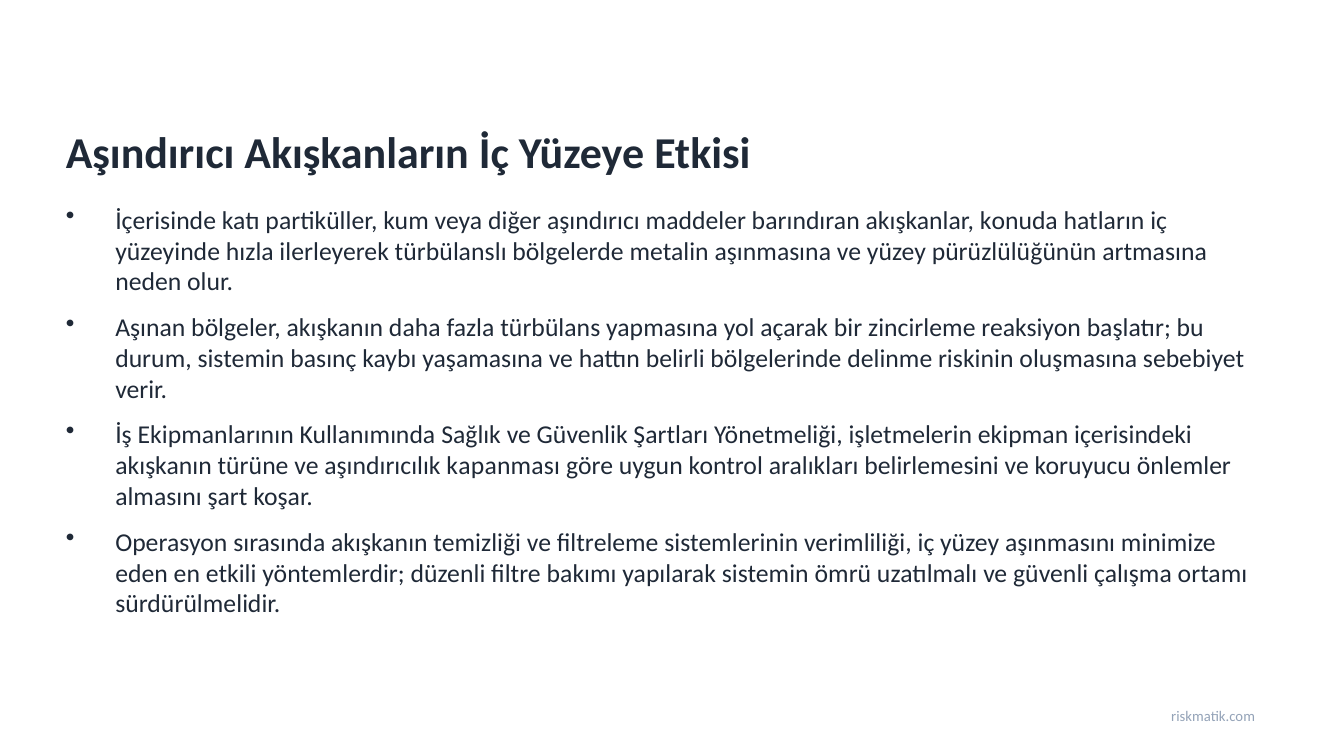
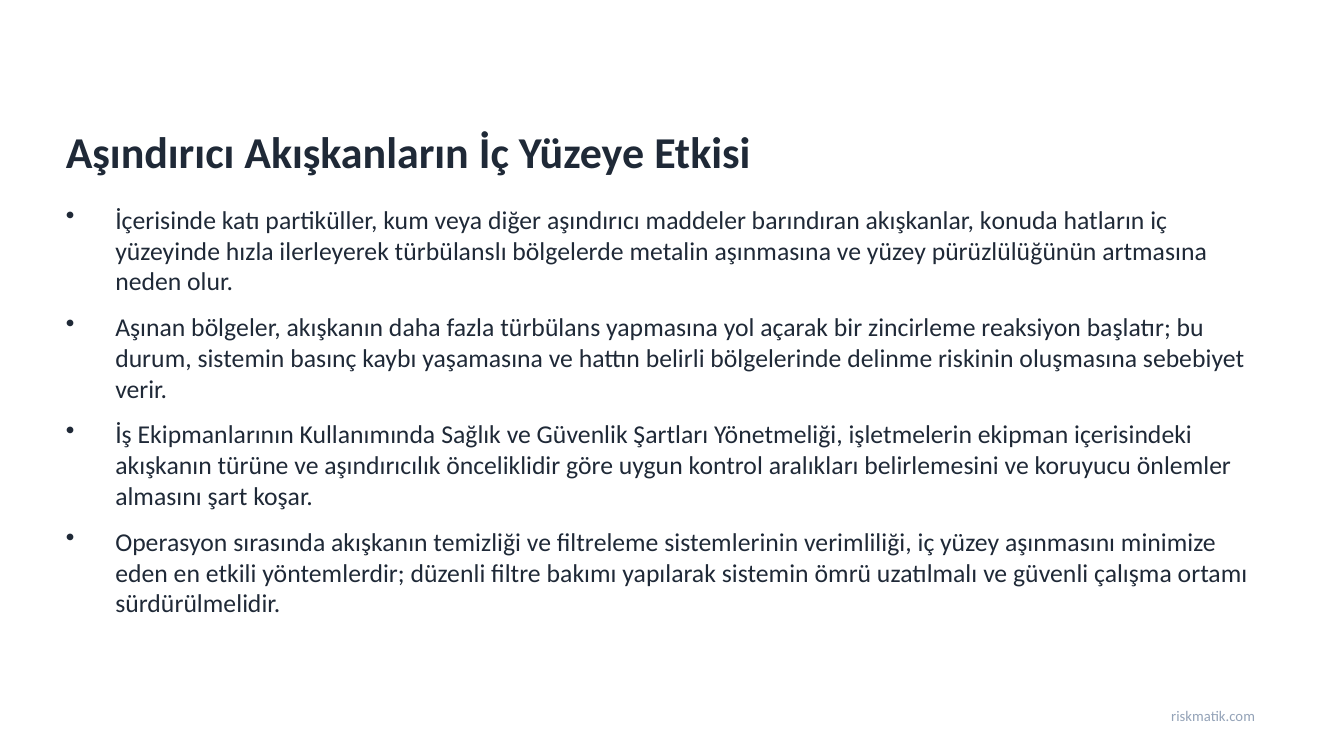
kapanması: kapanması -> önceliklidir (503, 466)
